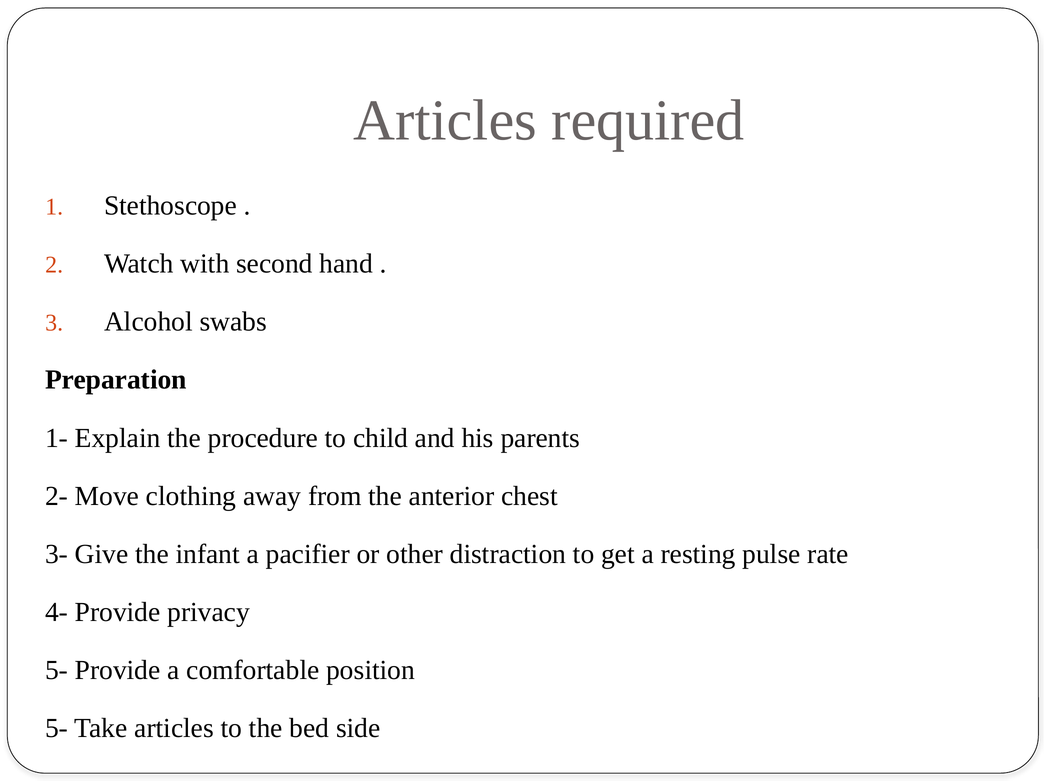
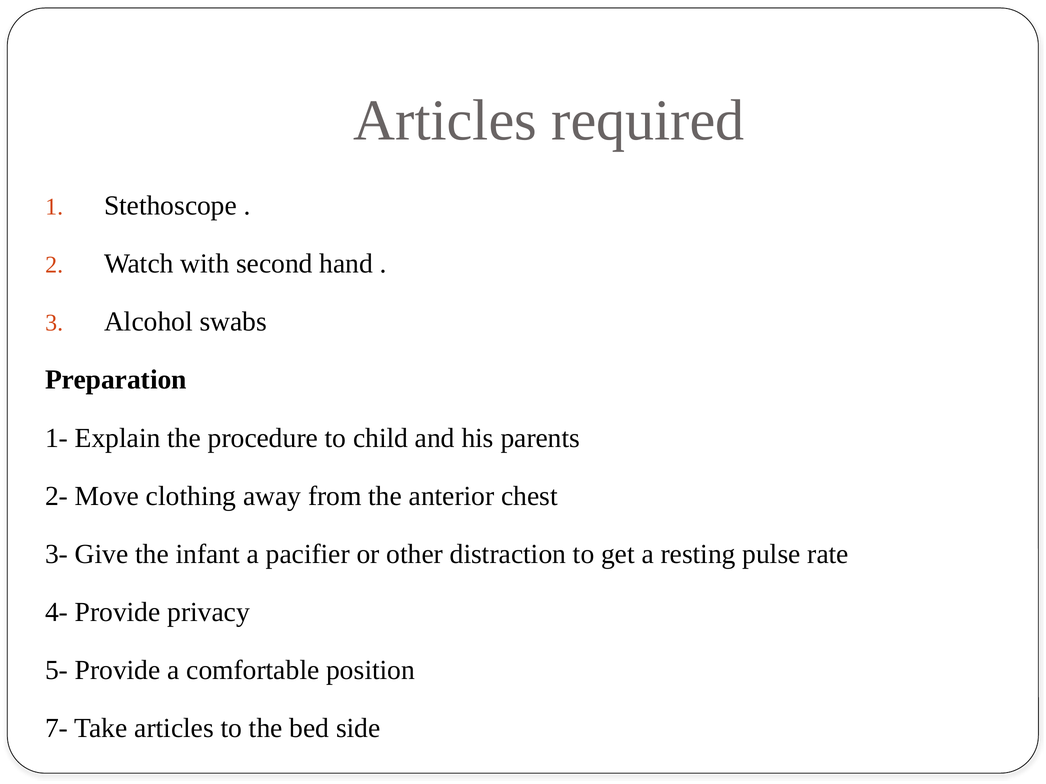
5-: 5- -> 7- (57, 729)
